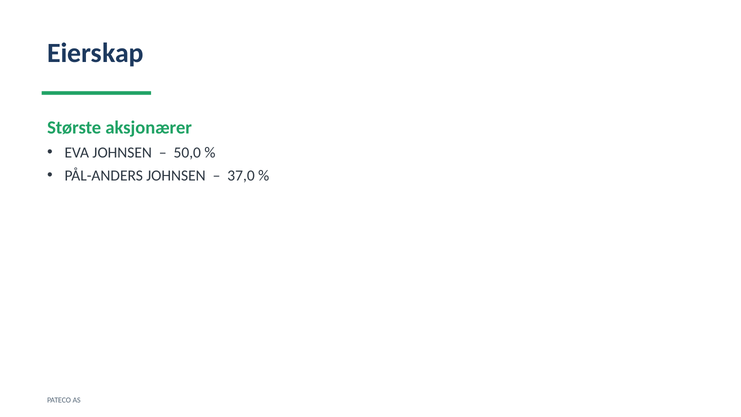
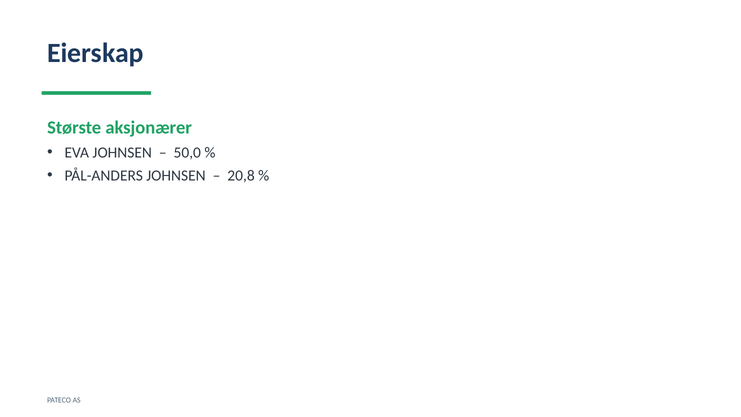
37,0: 37,0 -> 20,8 (241, 176)
